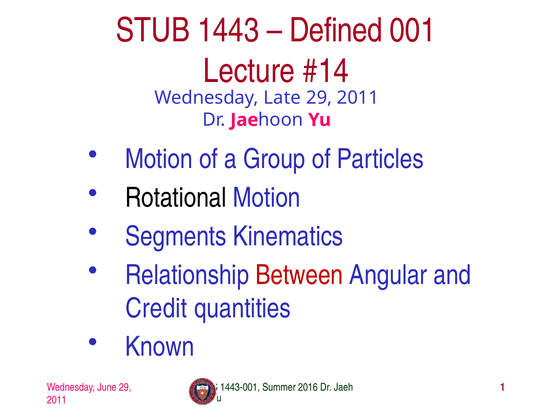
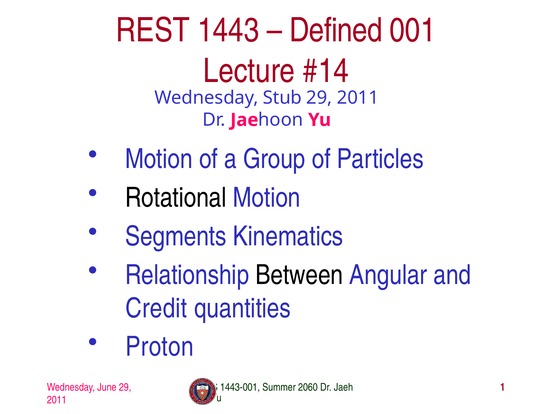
STUB: STUB -> REST (153, 30)
Late: Late -> Stub (282, 98)
Between colour: red -> black (299, 275)
Known: Known -> Proton (160, 347)
2016: 2016 -> 2060 (308, 387)
